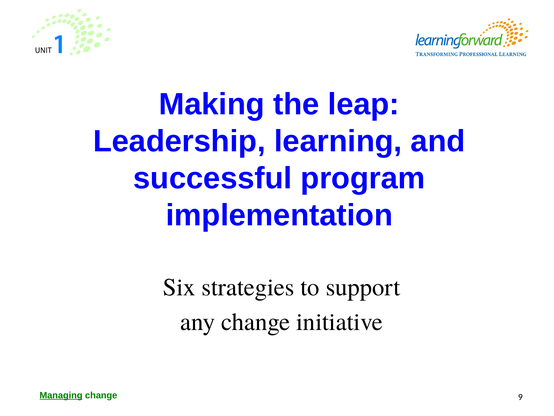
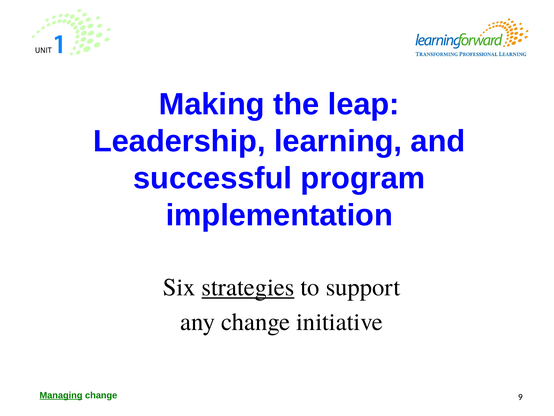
strategies underline: none -> present (248, 287)
